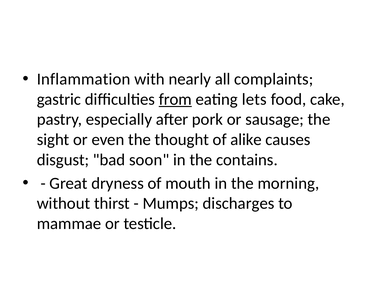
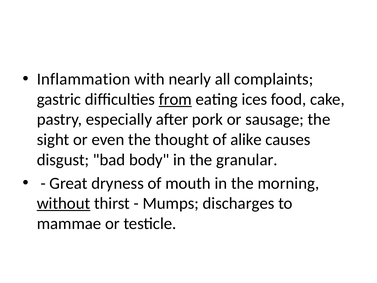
lets: lets -> ices (254, 99)
soon: soon -> body (149, 160)
contains: contains -> granular (247, 160)
without underline: none -> present (63, 203)
